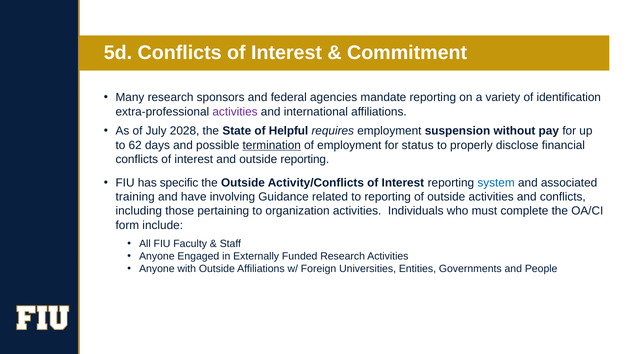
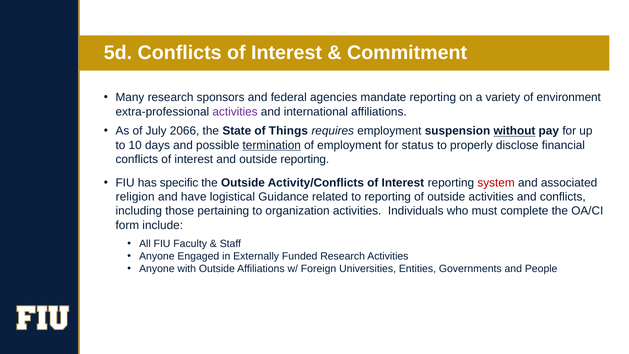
identification: identification -> environment (569, 97)
2028: 2028 -> 2066 (185, 131)
Helpful: Helpful -> Things (288, 131)
without underline: none -> present (514, 131)
62: 62 -> 10 (135, 145)
system colour: blue -> red (496, 183)
training: training -> religion (135, 197)
involving: involving -> logistical (232, 197)
